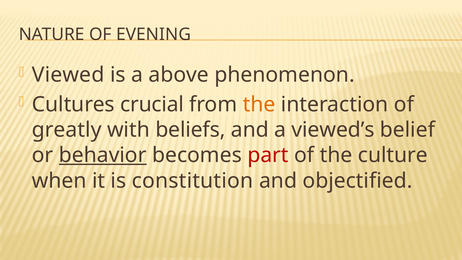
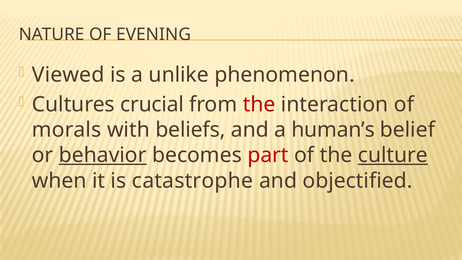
above: above -> unlike (179, 75)
the colour: orange -> red (259, 104)
greatly: greatly -> morals (67, 130)
viewed’s: viewed’s -> human’s (333, 130)
culture underline: none -> present (393, 155)
constitution: constitution -> catastrophe (193, 181)
